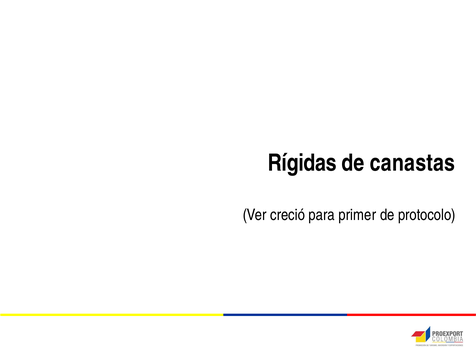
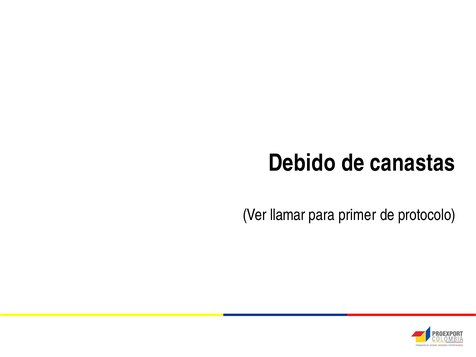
Rígidas: Rígidas -> Debido (302, 163)
creció: creció -> llamar (288, 215)
